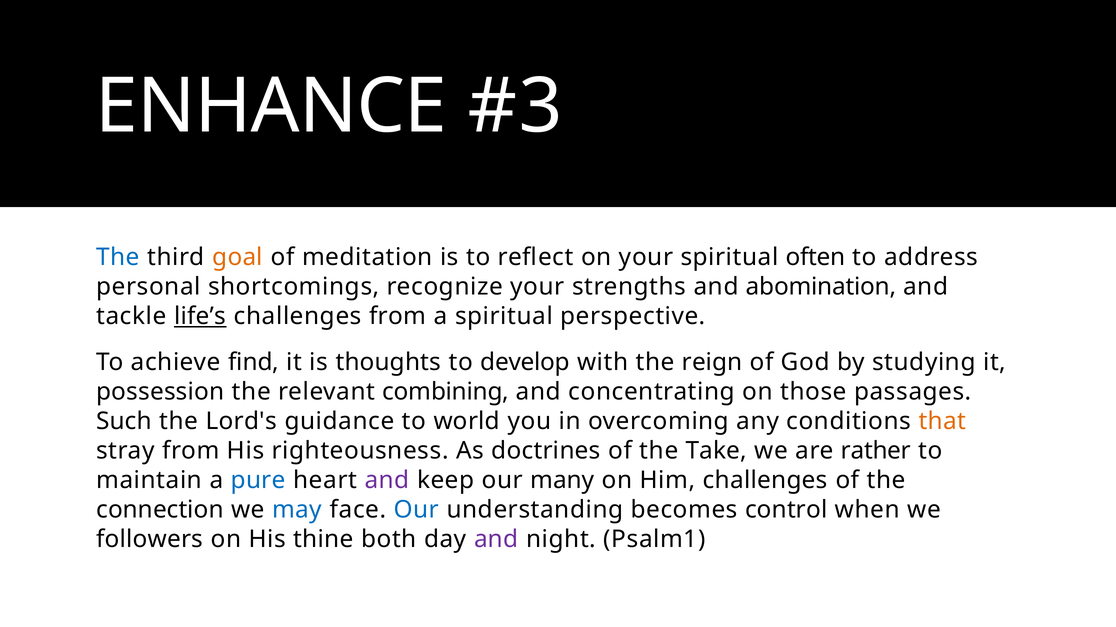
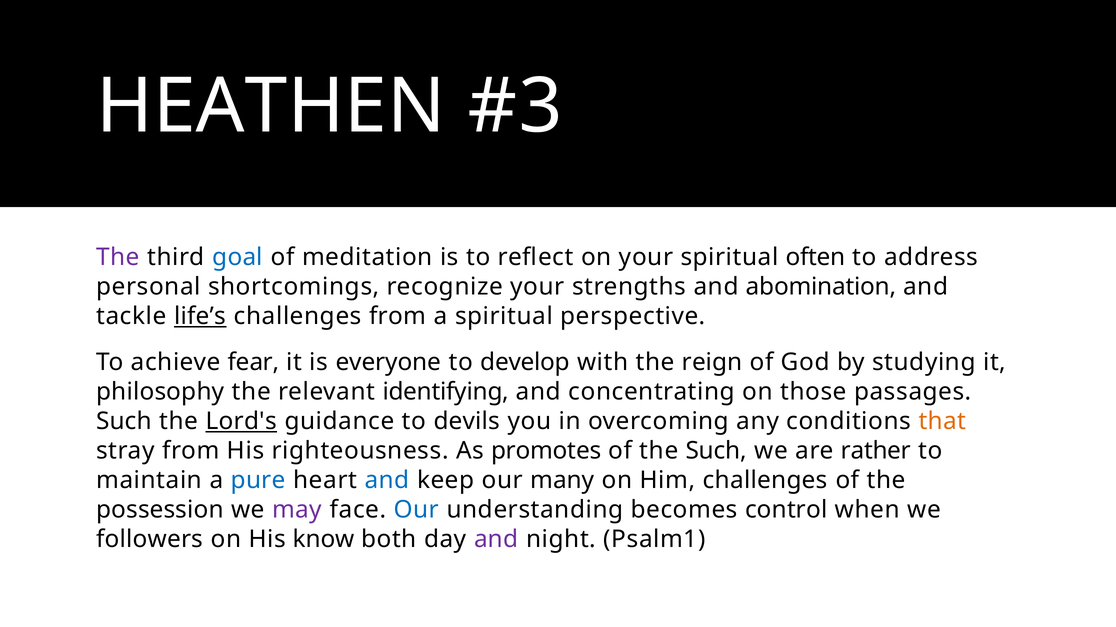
ENHANCE: ENHANCE -> HEATHEN (271, 106)
The colour: blue -> purple (118, 258)
goal colour: orange -> blue (238, 258)
find: find -> fear (254, 363)
thoughts: thoughts -> everyone (388, 363)
possession: possession -> philosophy (160, 392)
combining: combining -> identifying (446, 392)
Lord's underline: none -> present (241, 422)
world: world -> devils (467, 422)
doctrines: doctrines -> promotes (546, 451)
the Take: Take -> Such (716, 451)
and colour: purple -> blue (387, 481)
connection: connection -> possession (160, 510)
may colour: blue -> purple (297, 510)
thine: thine -> know (324, 540)
